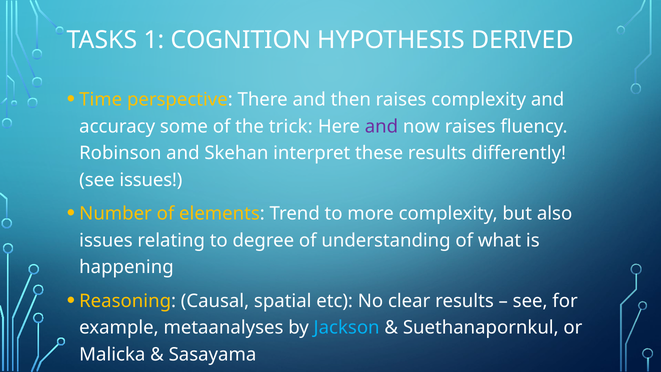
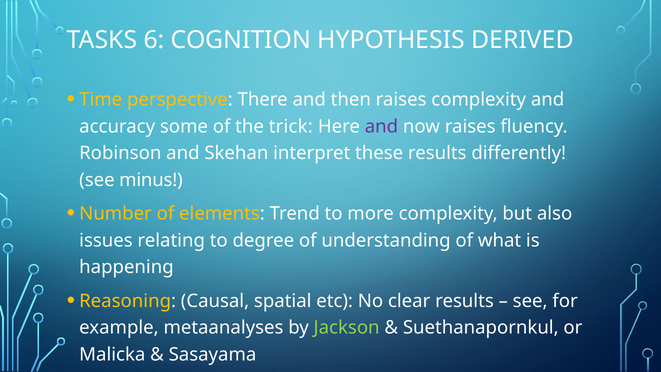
1: 1 -> 6 (154, 40)
see issues: issues -> minus (151, 180)
Jackson colour: light blue -> light green (347, 328)
